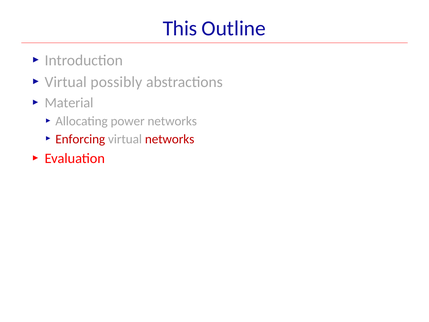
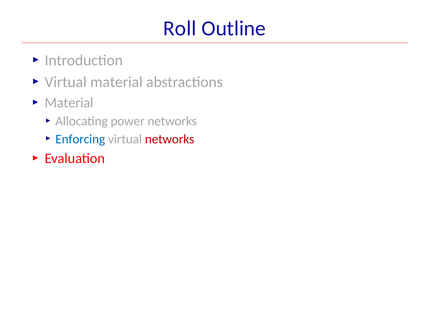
This: This -> Roll (180, 28)
Virtual possibly: possibly -> material (116, 82)
Enforcing colour: red -> blue (80, 139)
